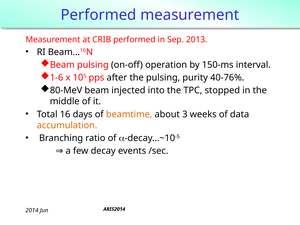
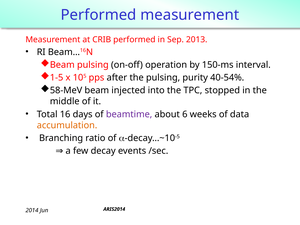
1-6: 1-6 -> 1-5 (57, 78)
40-76%: 40-76% -> 40-54% (227, 78)
80-MeV: 80-MeV -> 58-MeV (66, 90)
beamtime colour: orange -> purple (129, 114)
3: 3 -> 6 (185, 114)
